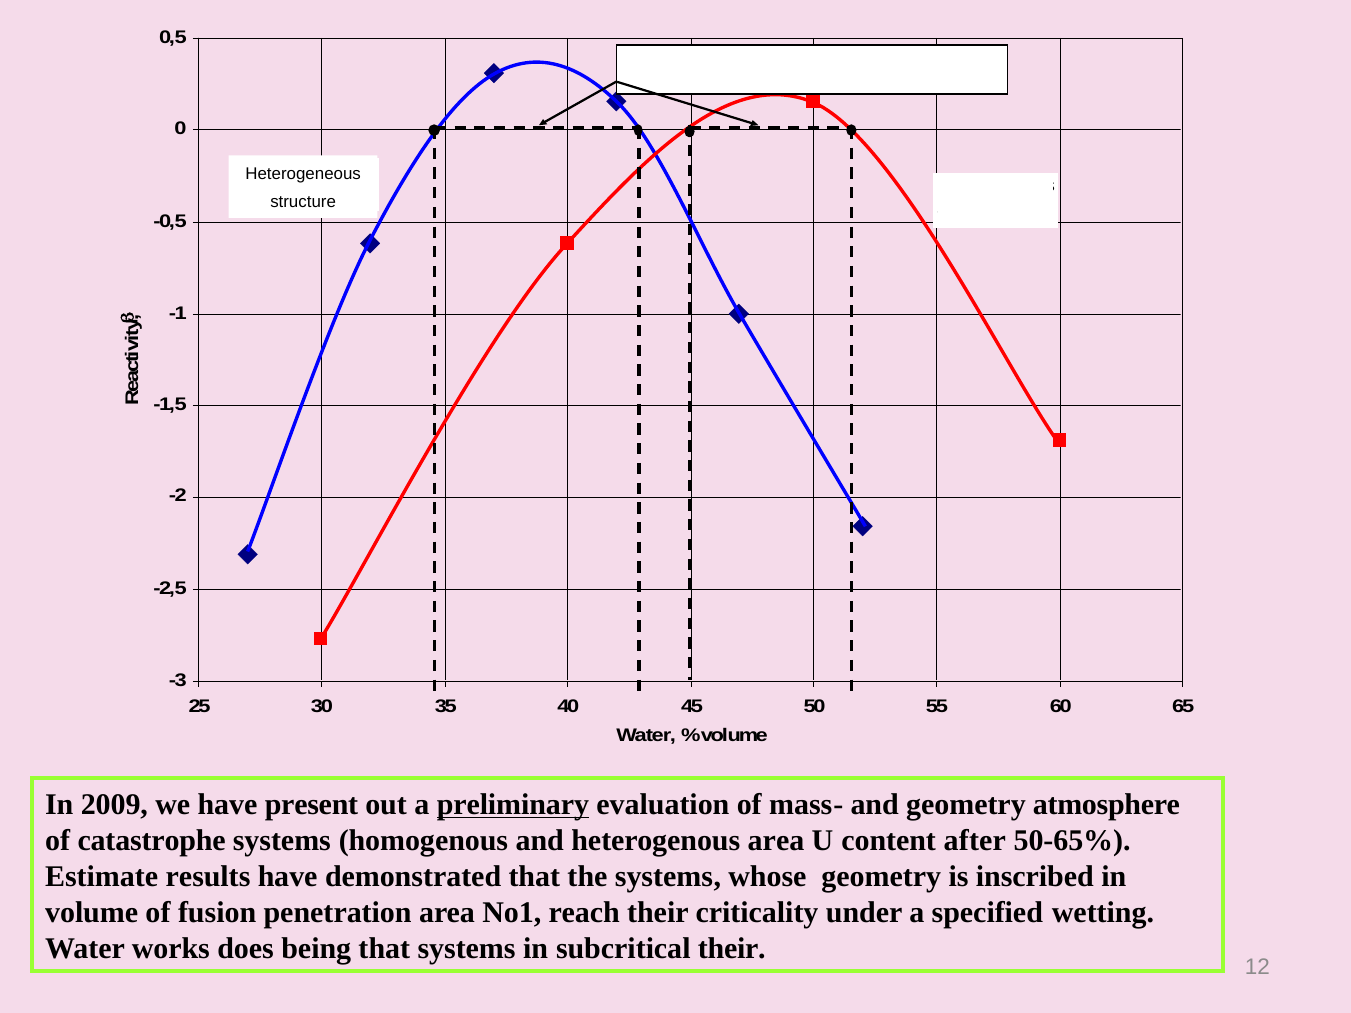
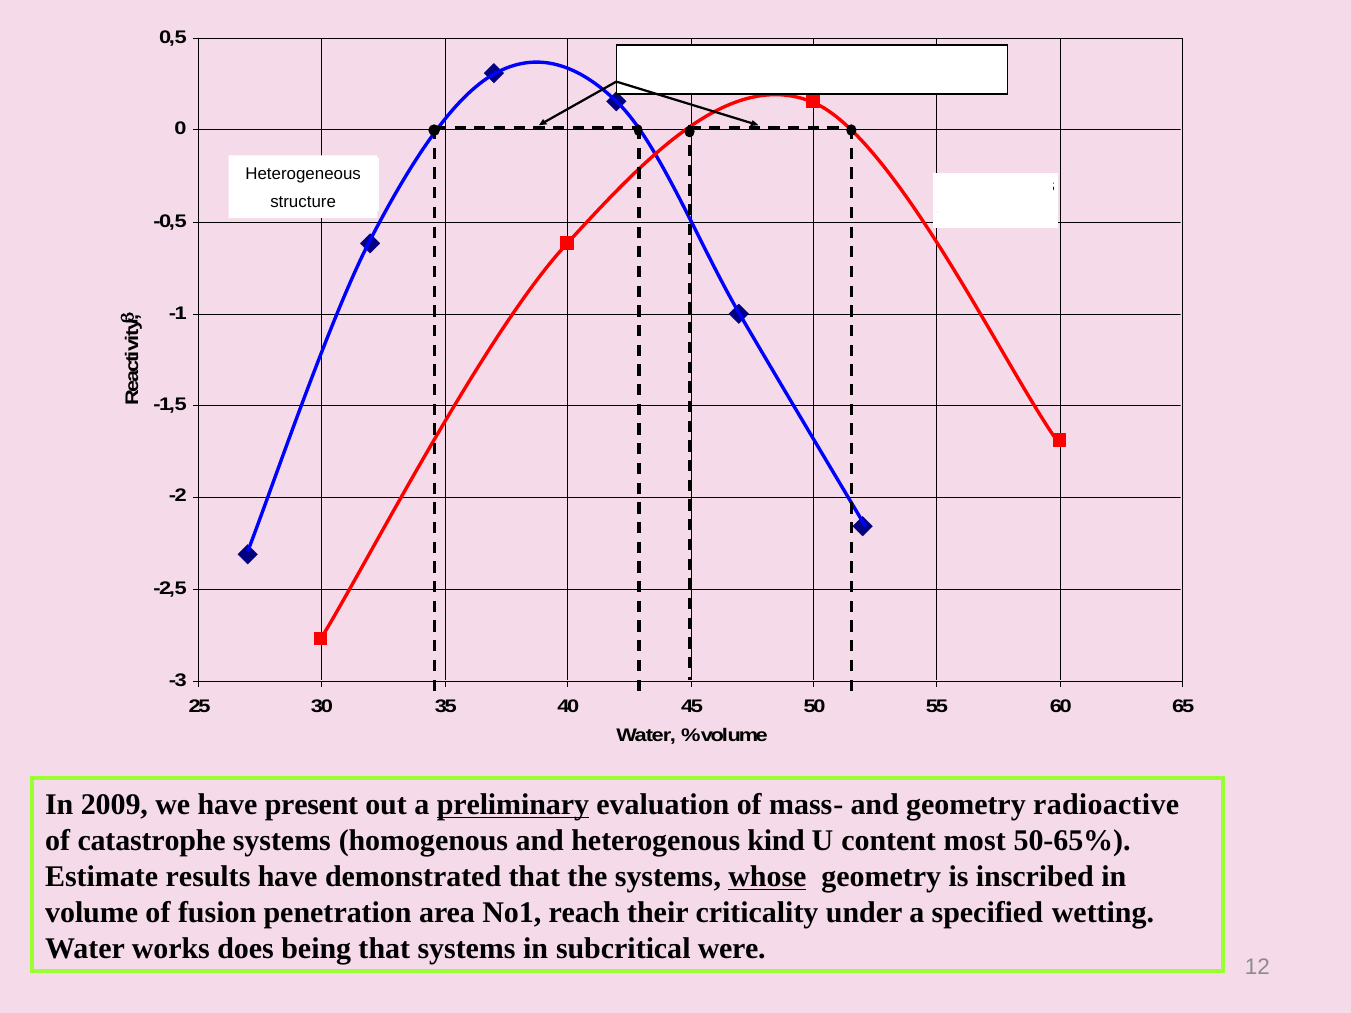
atmosphere: atmosphere -> radioactive (1106, 805)
heterogenous area: area -> kind (776, 841)
after: after -> most (975, 841)
whose underline: none -> present (767, 877)
subcritical their: their -> were (732, 949)
